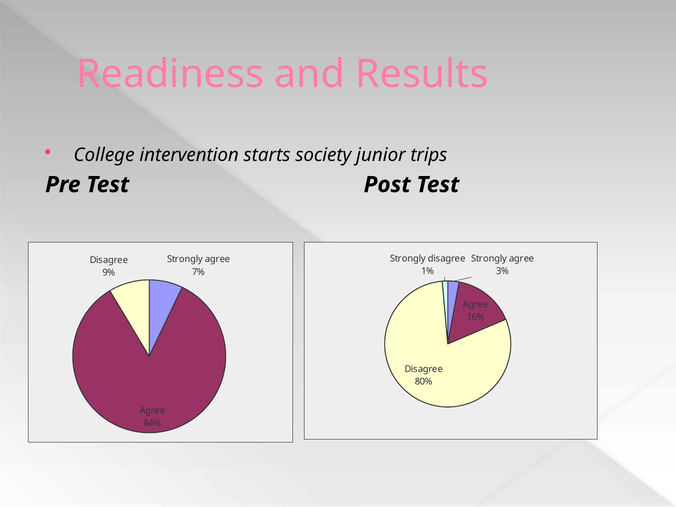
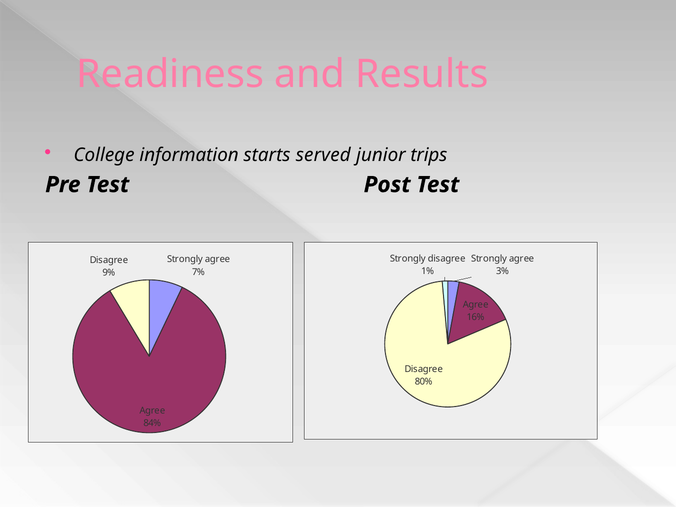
intervention: intervention -> information (189, 155)
society: society -> served (323, 155)
